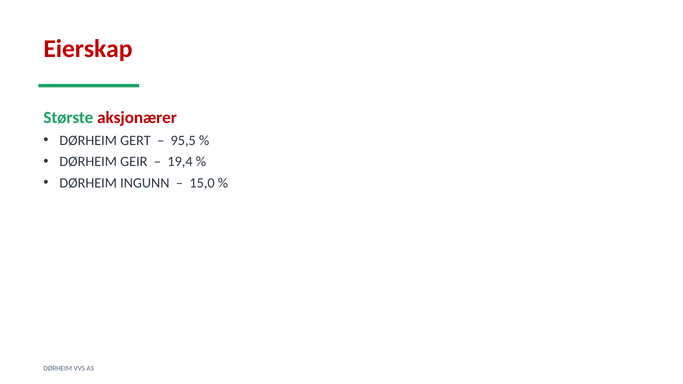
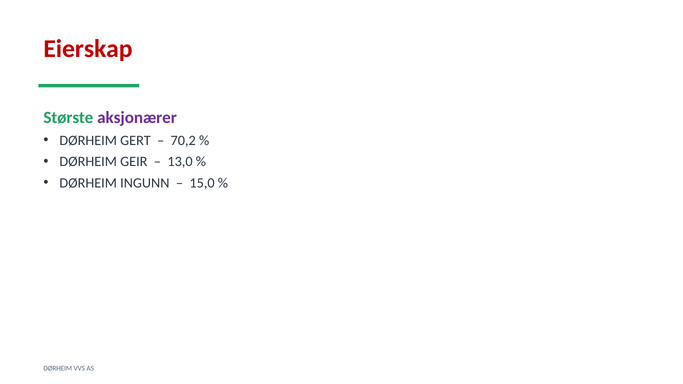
aksjonærer colour: red -> purple (137, 118)
95,5: 95,5 -> 70,2 (183, 140)
19,4: 19,4 -> 13,0 (180, 162)
